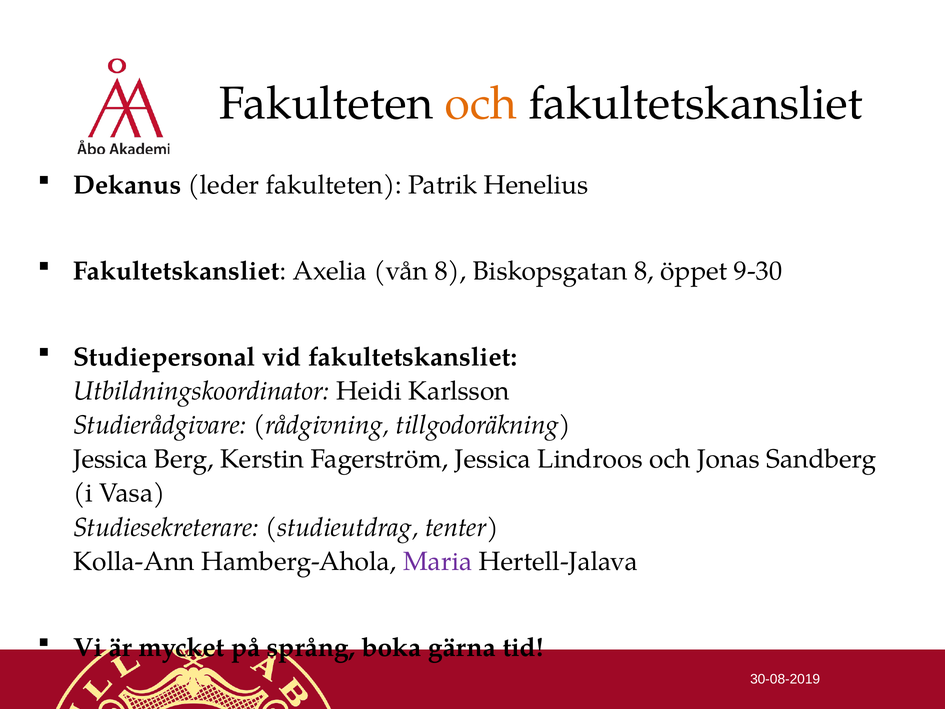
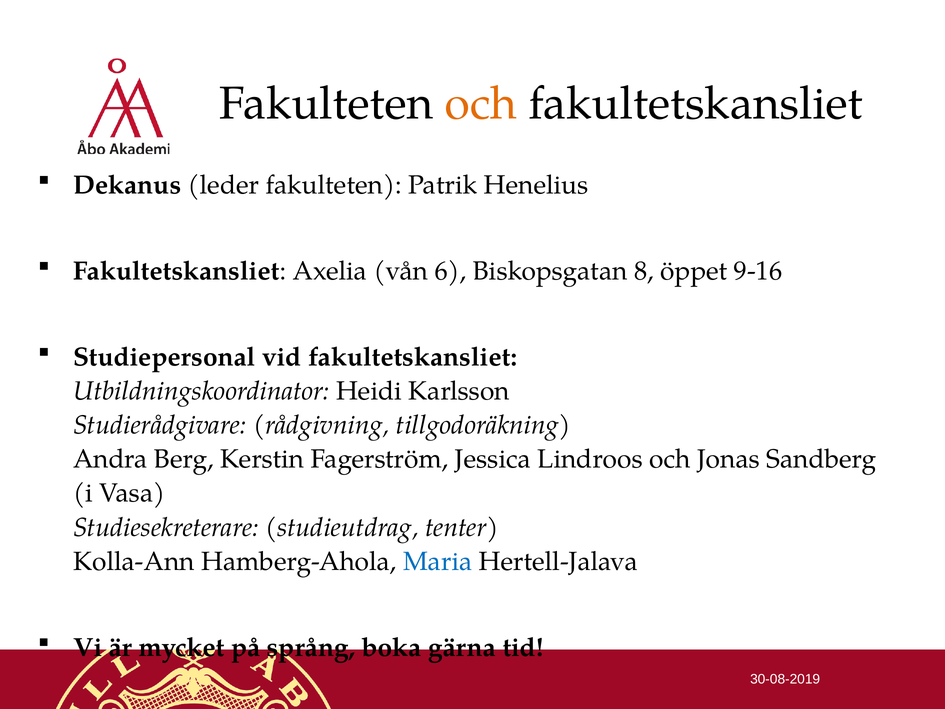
vån 8: 8 -> 6 (451, 271)
9-30: 9-30 -> 9-16 (758, 271)
Jessica: Jessica -> Andra (110, 459)
Maria colour: purple -> blue (438, 561)
